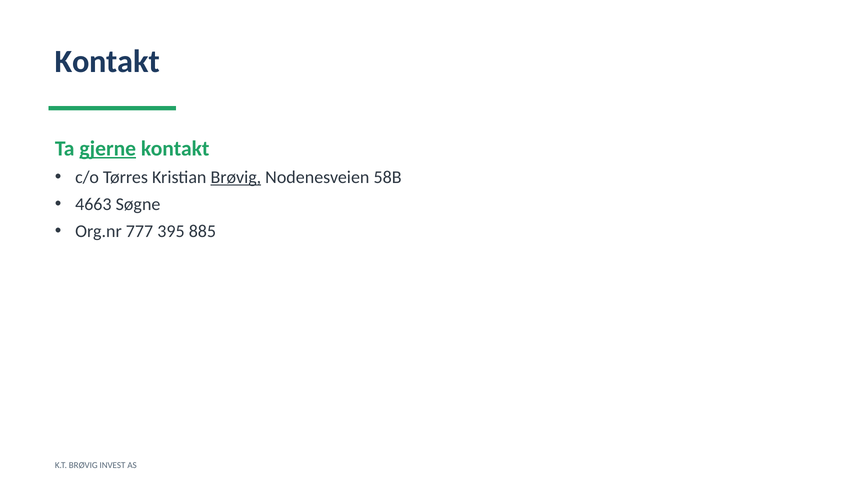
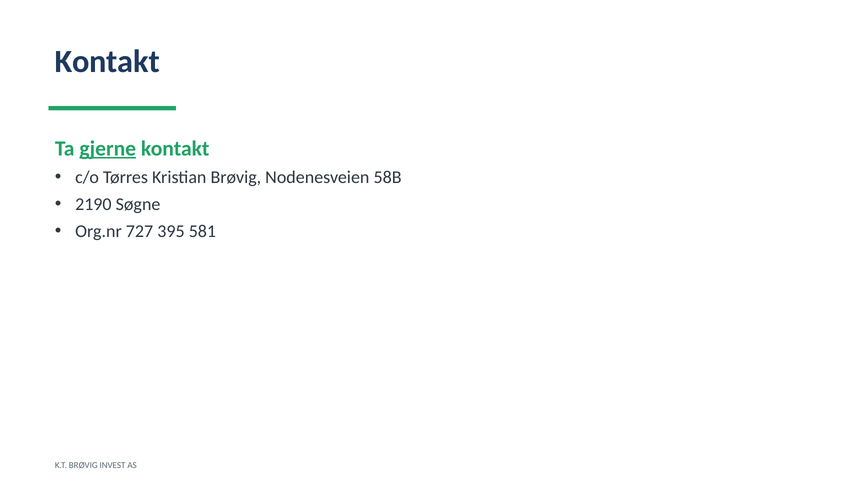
Brøvig underline: present -> none (236, 177)
4663: 4663 -> 2190 (93, 204)
777: 777 -> 727 (140, 231)
885: 885 -> 581 (202, 231)
